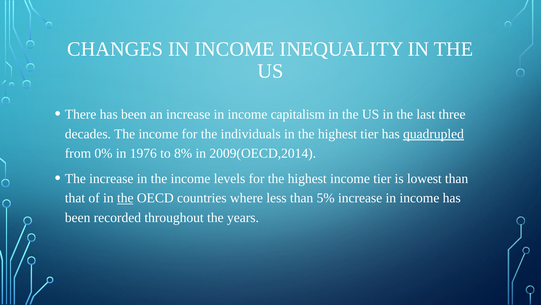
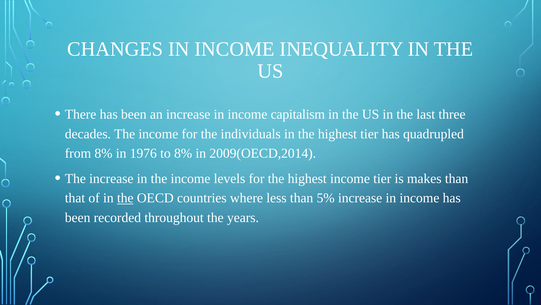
quadrupled underline: present -> none (434, 134)
from 0%: 0% -> 8% (103, 153)
lowest: lowest -> makes (424, 178)
